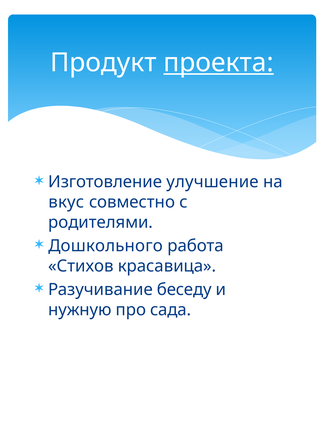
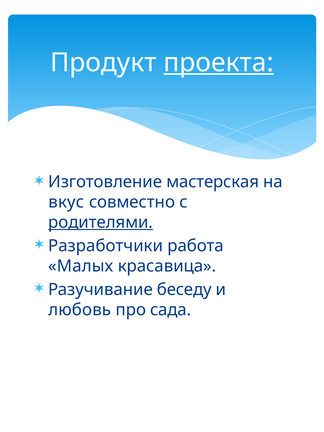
улучшение: улучшение -> мастерская (213, 182)
родителями underline: none -> present (101, 222)
Дошкольного: Дошкольного -> Разработчики (106, 246)
Стихов: Стихов -> Малых (81, 266)
нужную: нужную -> любовь (80, 310)
